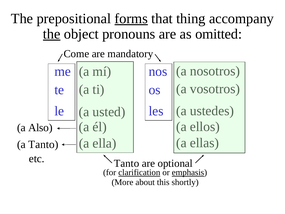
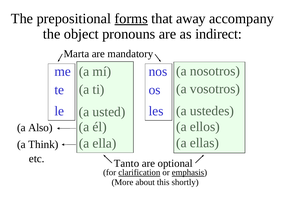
thing: thing -> away (191, 19)
the underline: present -> none (52, 34)
omitted: omitted -> indirect (219, 34)
Come: Come -> Marta (76, 54)
a Tanto: Tanto -> Think (43, 144)
